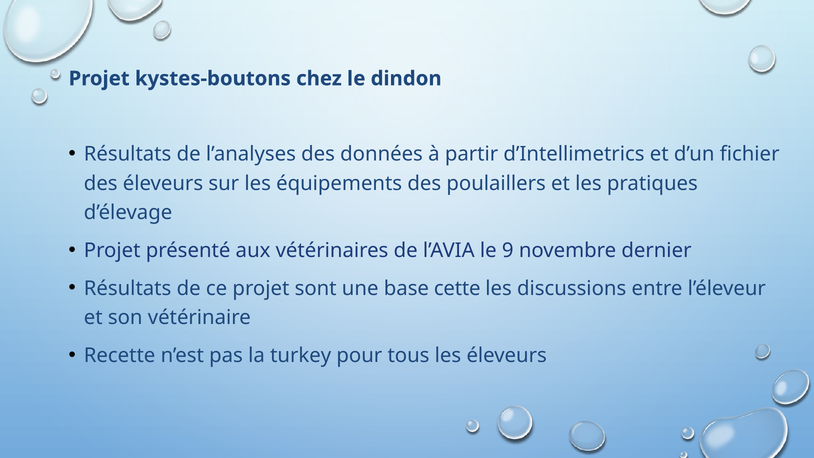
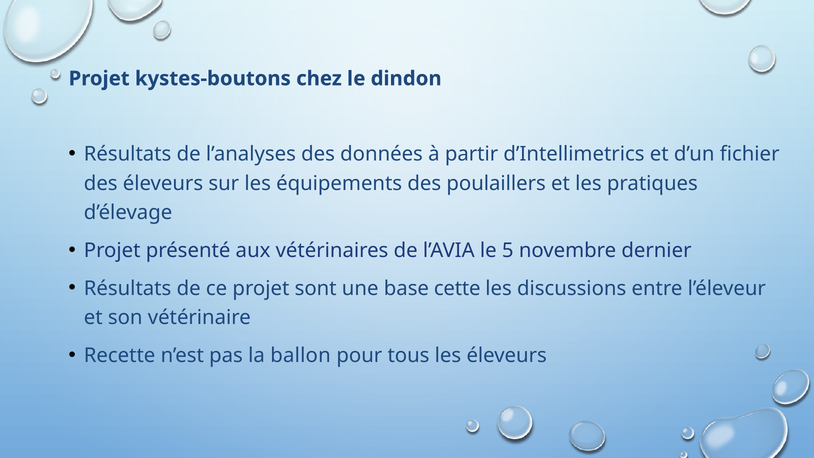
9: 9 -> 5 (508, 250)
turkey: turkey -> ballon (301, 355)
